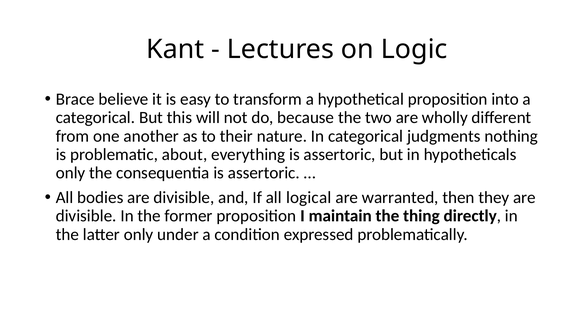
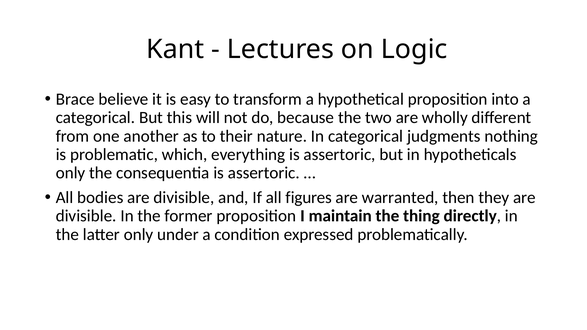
about: about -> which (185, 155)
logical: logical -> figures (309, 198)
